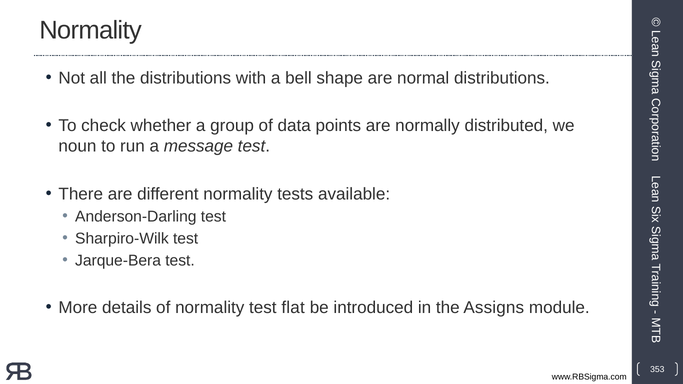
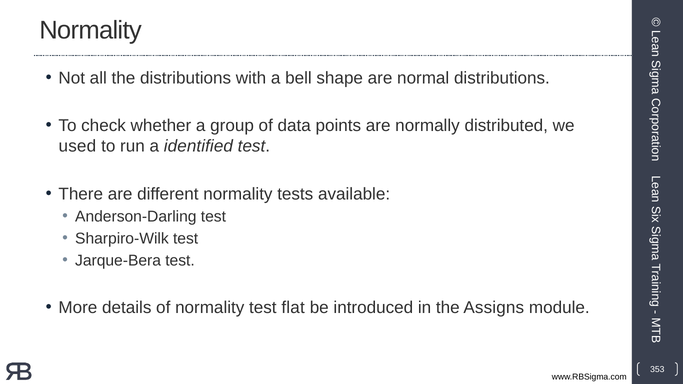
noun: noun -> used (77, 146)
message: message -> identified (198, 146)
